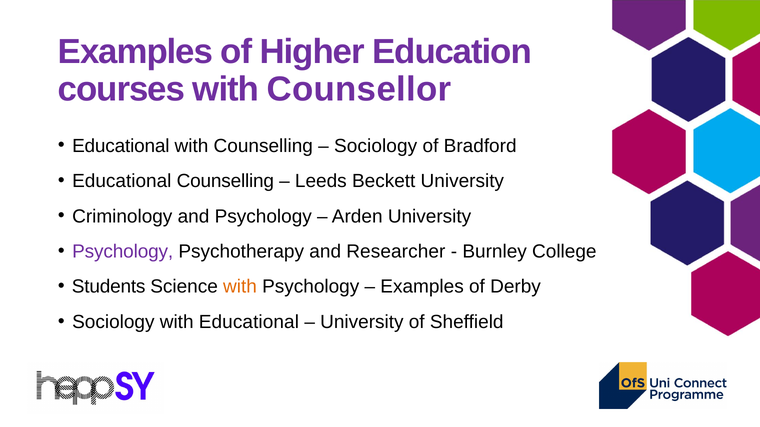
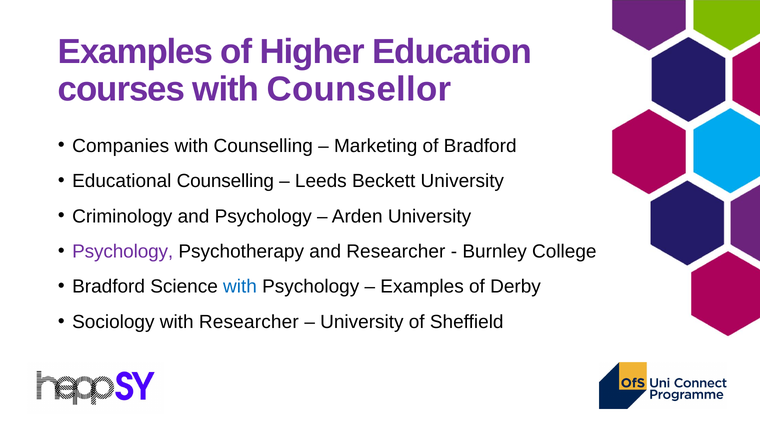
Educational: Educational -> Companies (121, 146)
Sociology: Sociology -> Marketing (376, 146)
Students: Students -> Bradford (109, 287)
with colour: orange -> blue (240, 287)
with Educational: Educational -> Researcher (249, 322)
